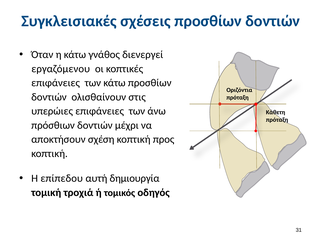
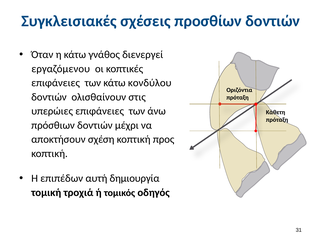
κάτω προσθίων: προσθίων -> κονδύλου (150, 83)
επίπεδου: επίπεδου -> επιπέδων (62, 178)
